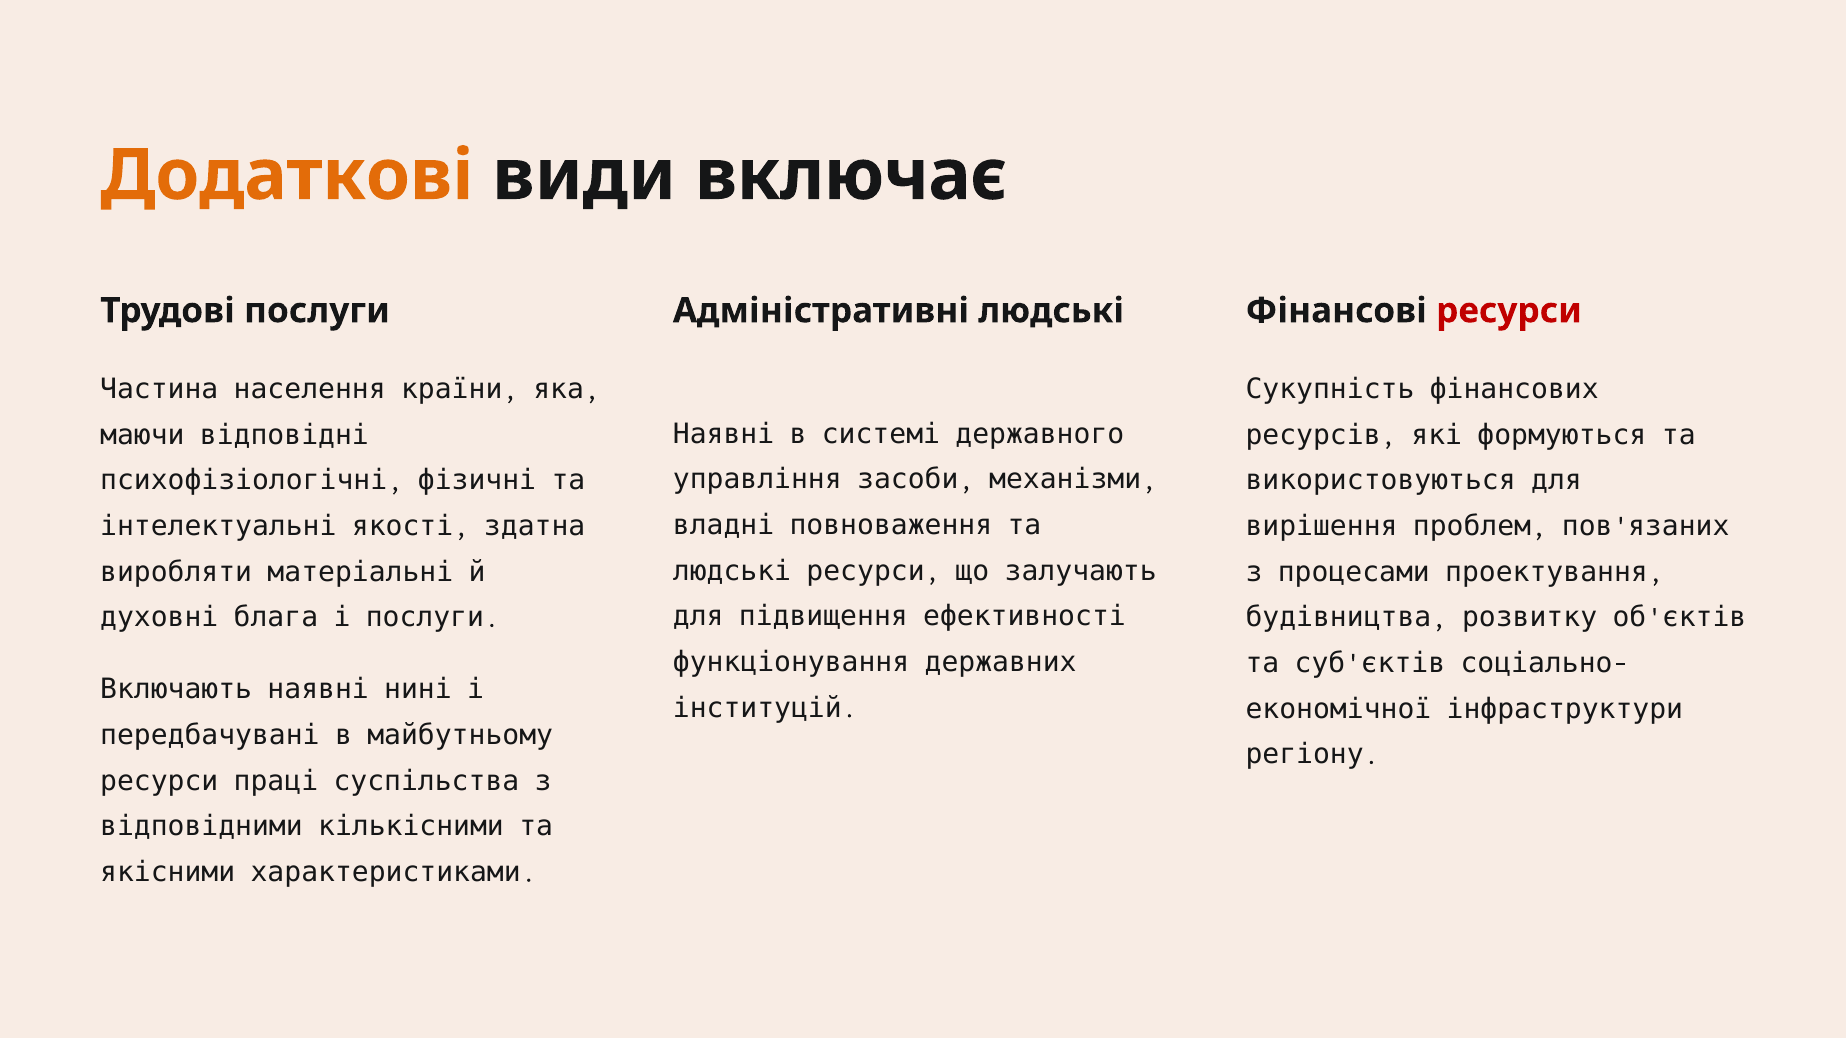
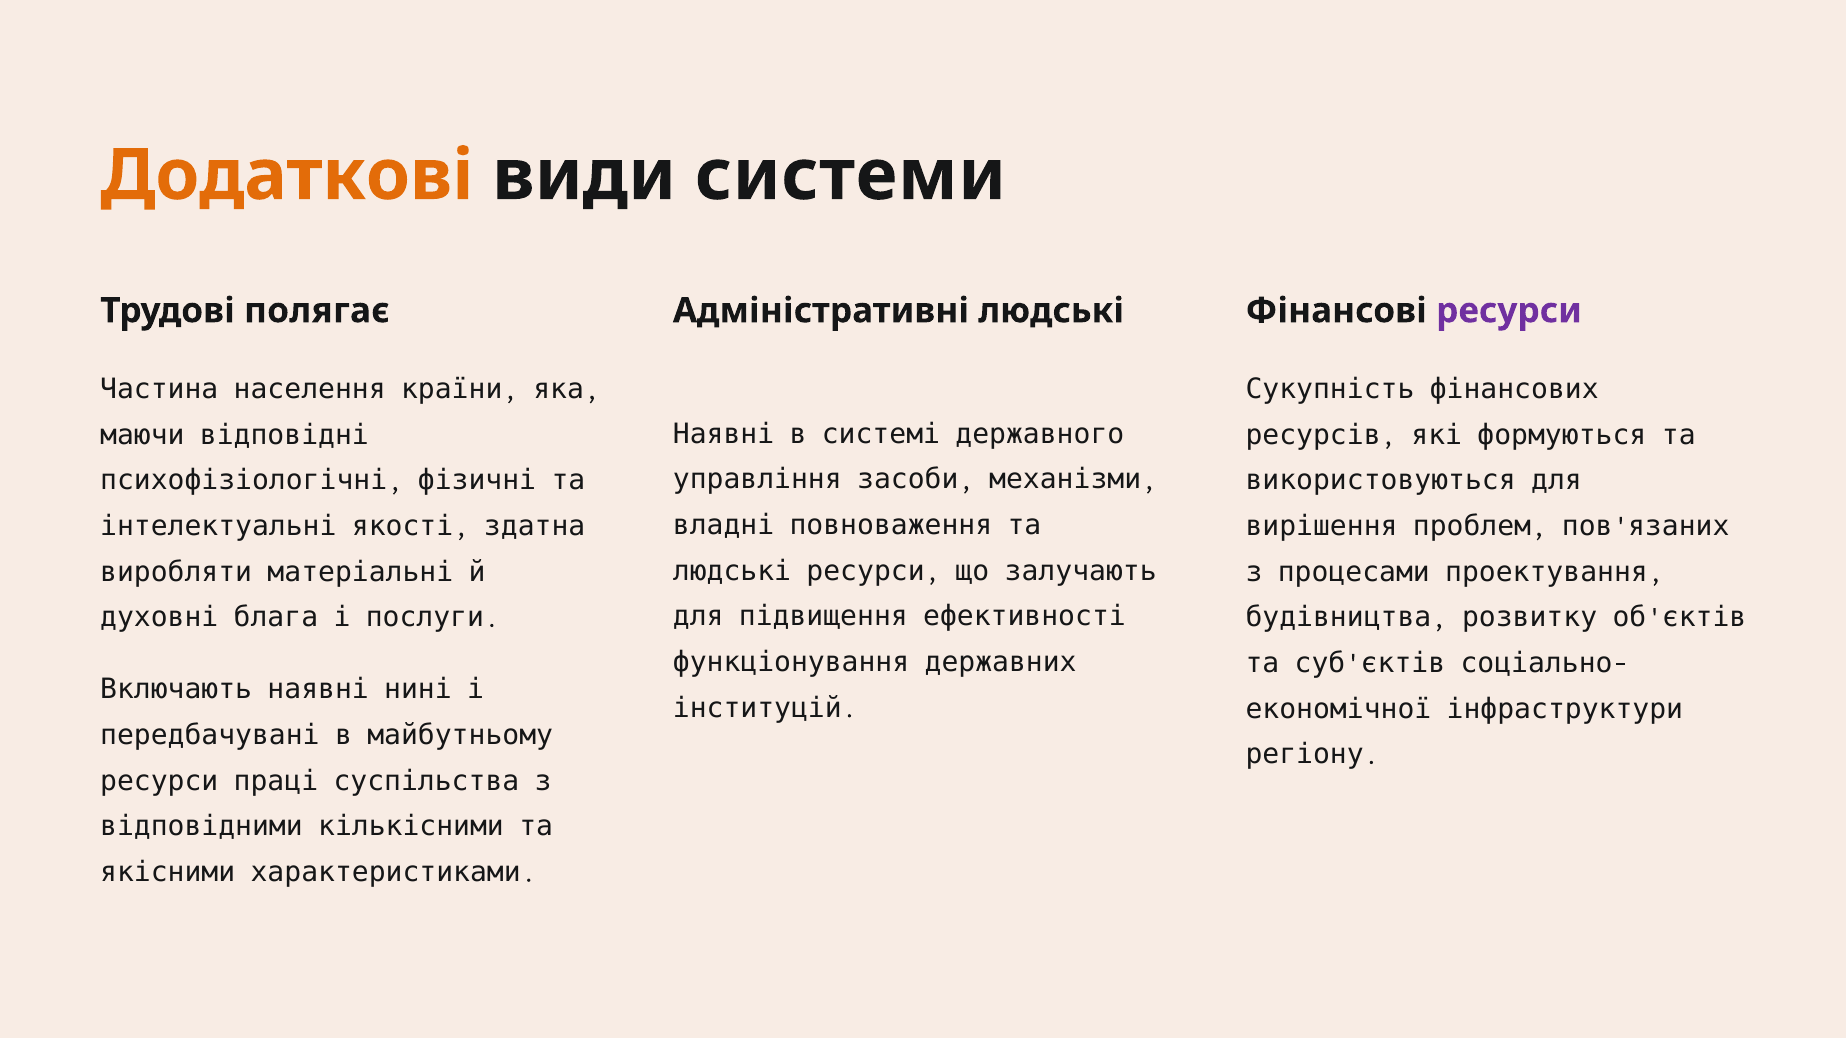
включає: включає -> системи (850, 176)
Трудові послуги: послуги -> полягає (317, 311)
ресурси colour: red -> purple (1509, 311)
